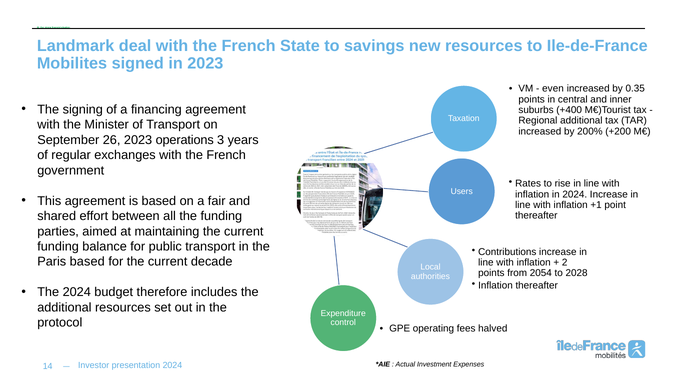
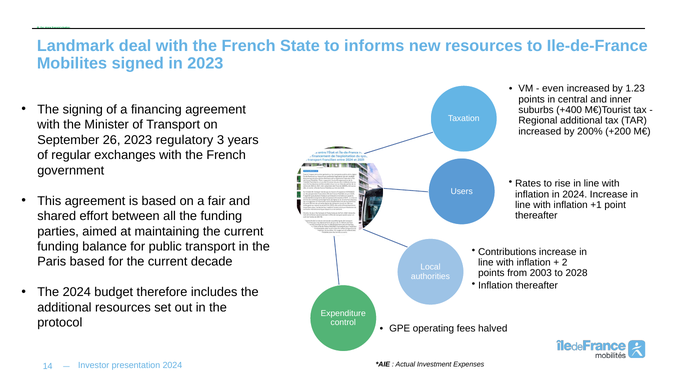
savings: savings -> informs (374, 46)
0.35: 0.35 -> 1.23 (635, 89)
operations: operations -> regulatory (185, 140)
2054: 2054 -> 2003 (541, 273)
